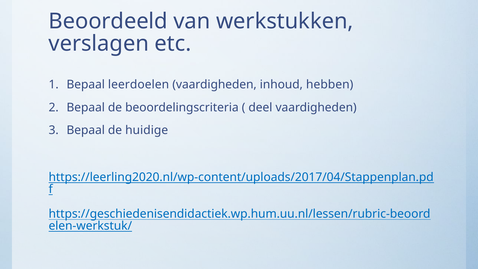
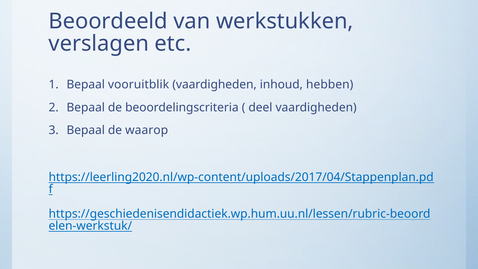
leerdoelen: leerdoelen -> vooruitblik (139, 85)
huidige: huidige -> waarop (147, 130)
